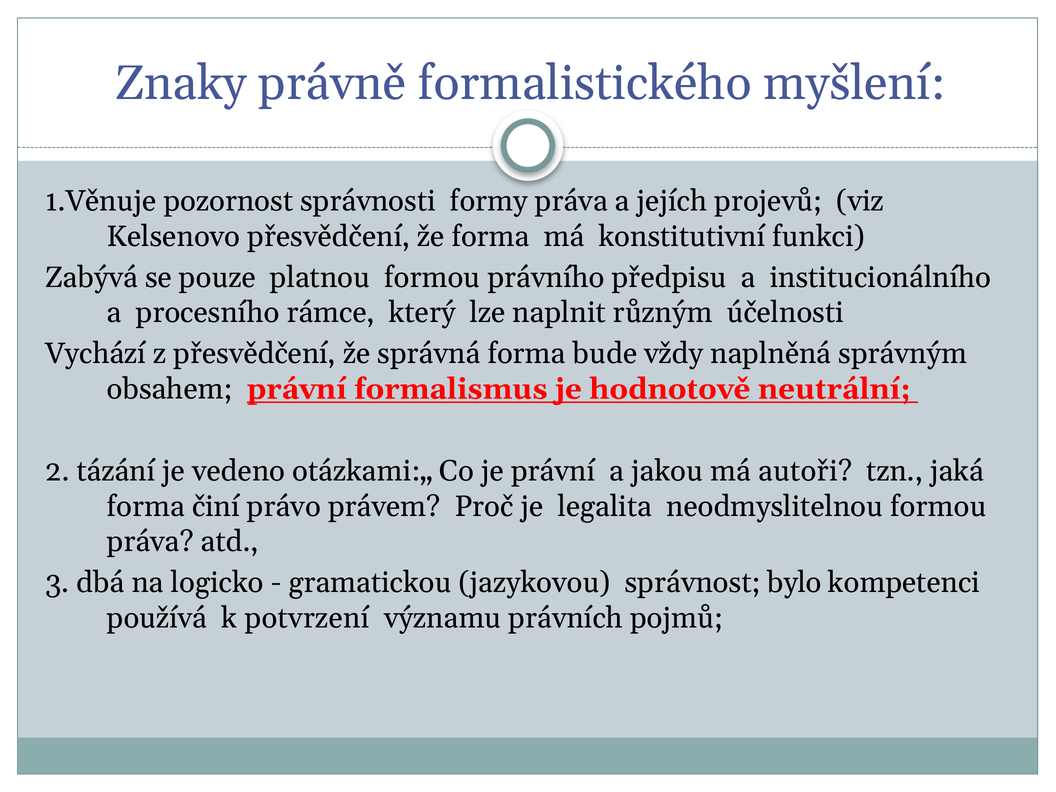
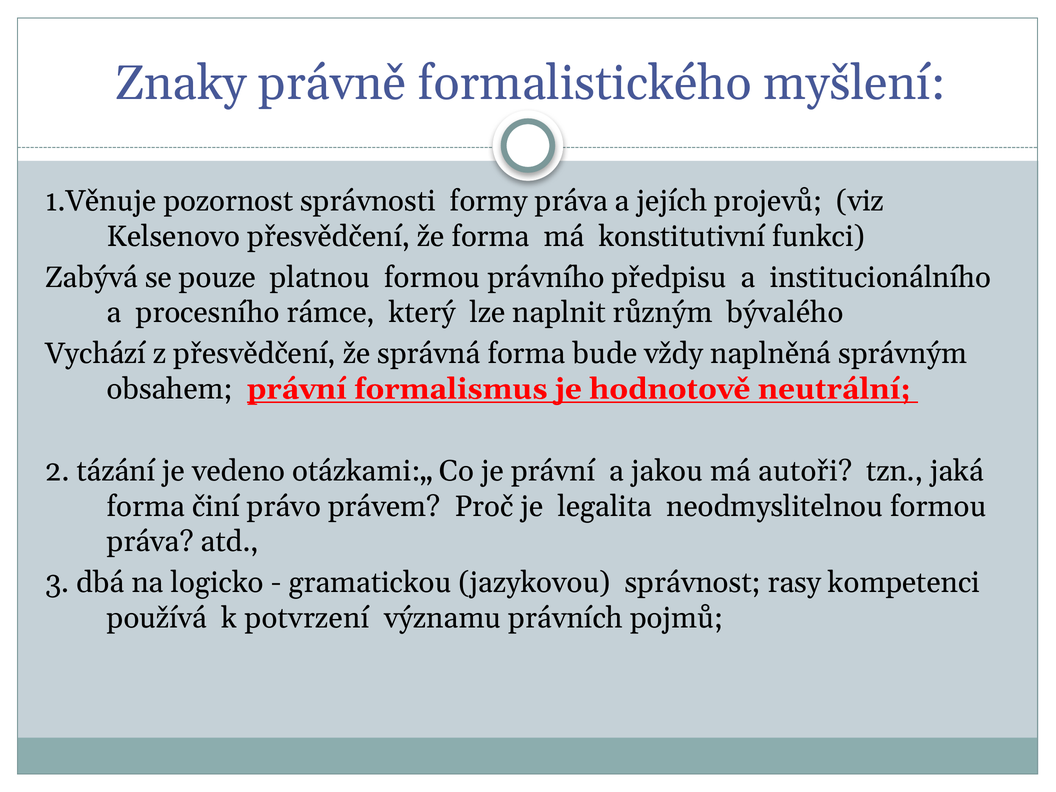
účelnosti: účelnosti -> bývalého (785, 313)
bylo: bylo -> rasy (795, 583)
